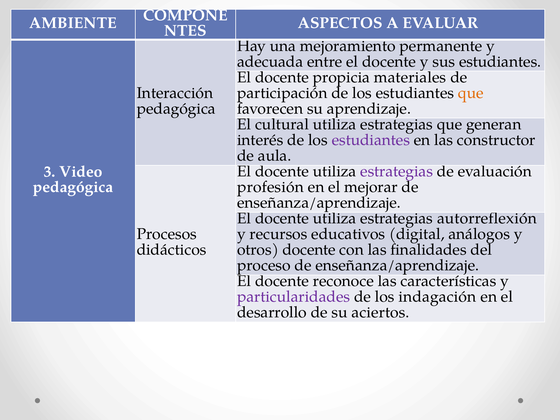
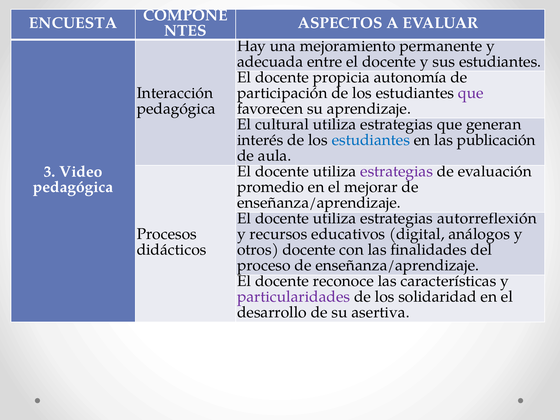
AMBIENTE: AMBIENTE -> ENCUESTA (73, 23)
materiales: materiales -> autonomía (410, 77)
que colour: orange -> purple (471, 93)
estudiantes colour: purple -> blue (371, 140)
constructor: constructor -> publicación (496, 140)
profesión: profesión -> promedio (271, 187)
indagación: indagación -> solidaridad (438, 297)
aciertos: aciertos -> asertiva (381, 312)
